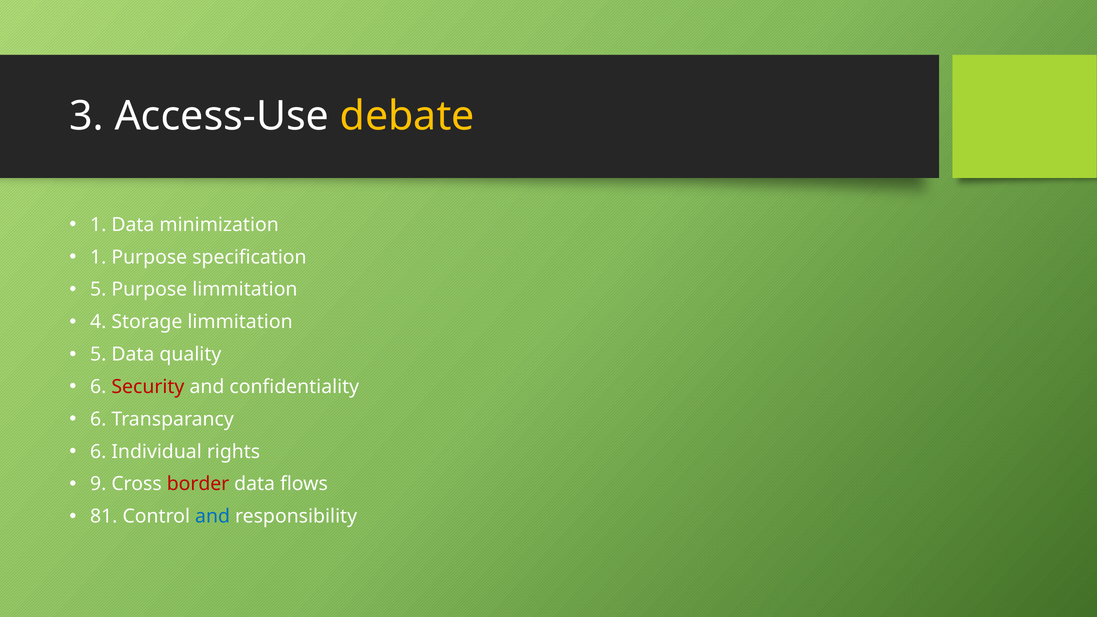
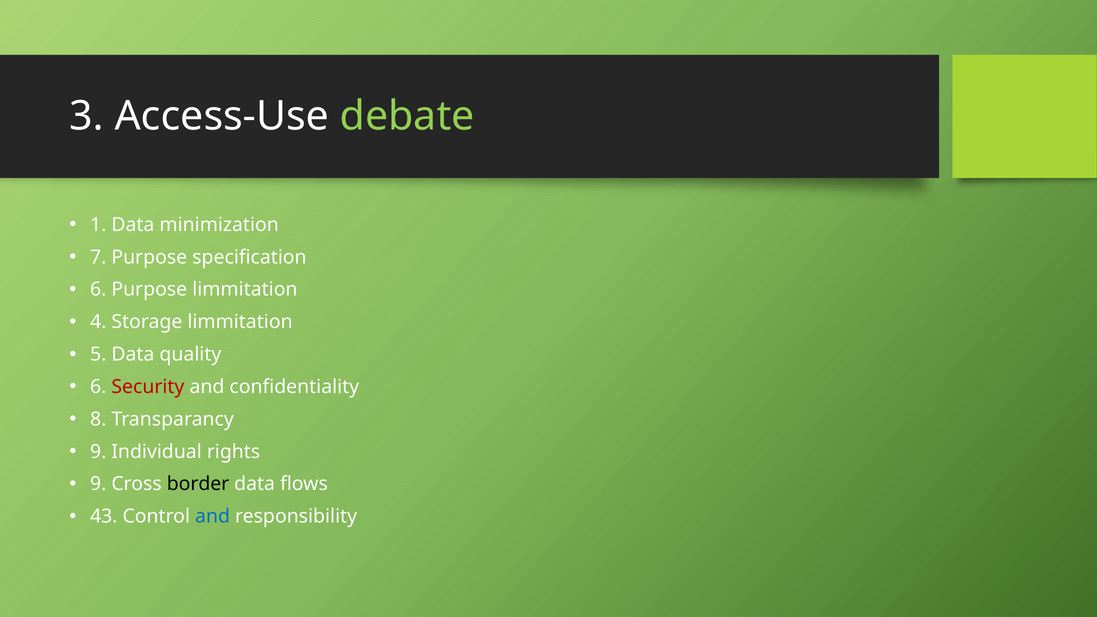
debate colour: yellow -> light green (407, 116)
1: 1 -> 7 (98, 257)
5: 5 -> 6 (98, 290)
6: 6 -> 8 (98, 419)
6: 6 -> 9 (98, 452)
border colour: red -> black (198, 484)
81: 81 -> 43 (104, 517)
